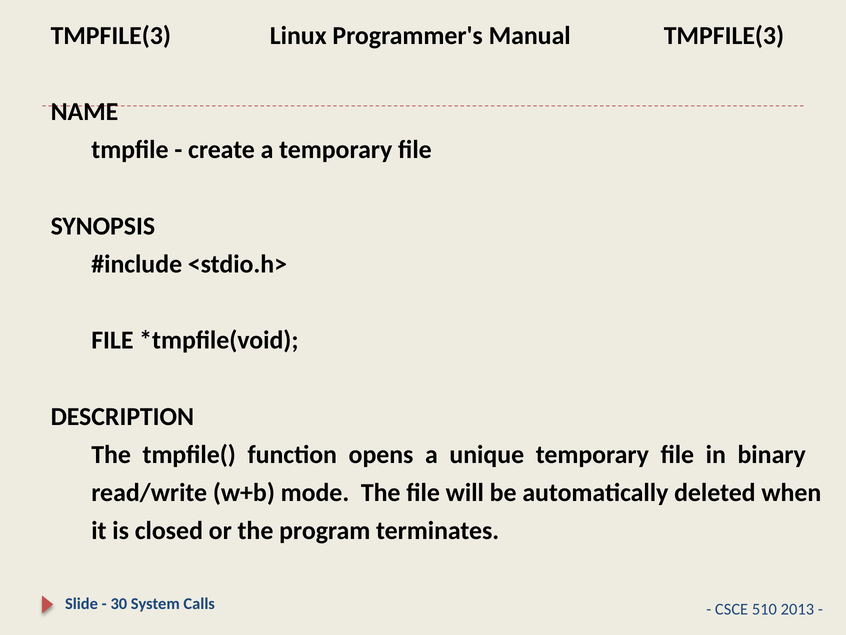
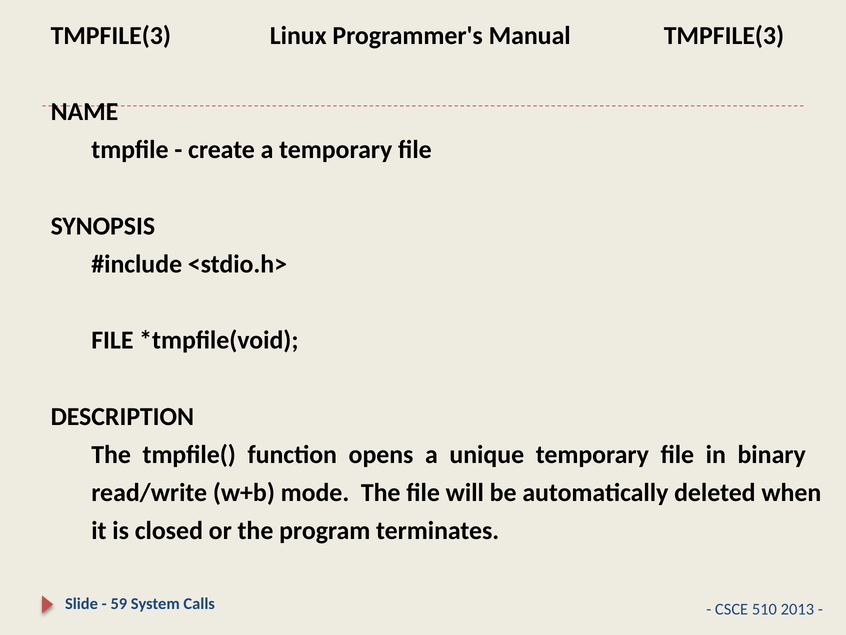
30: 30 -> 59 (119, 603)
